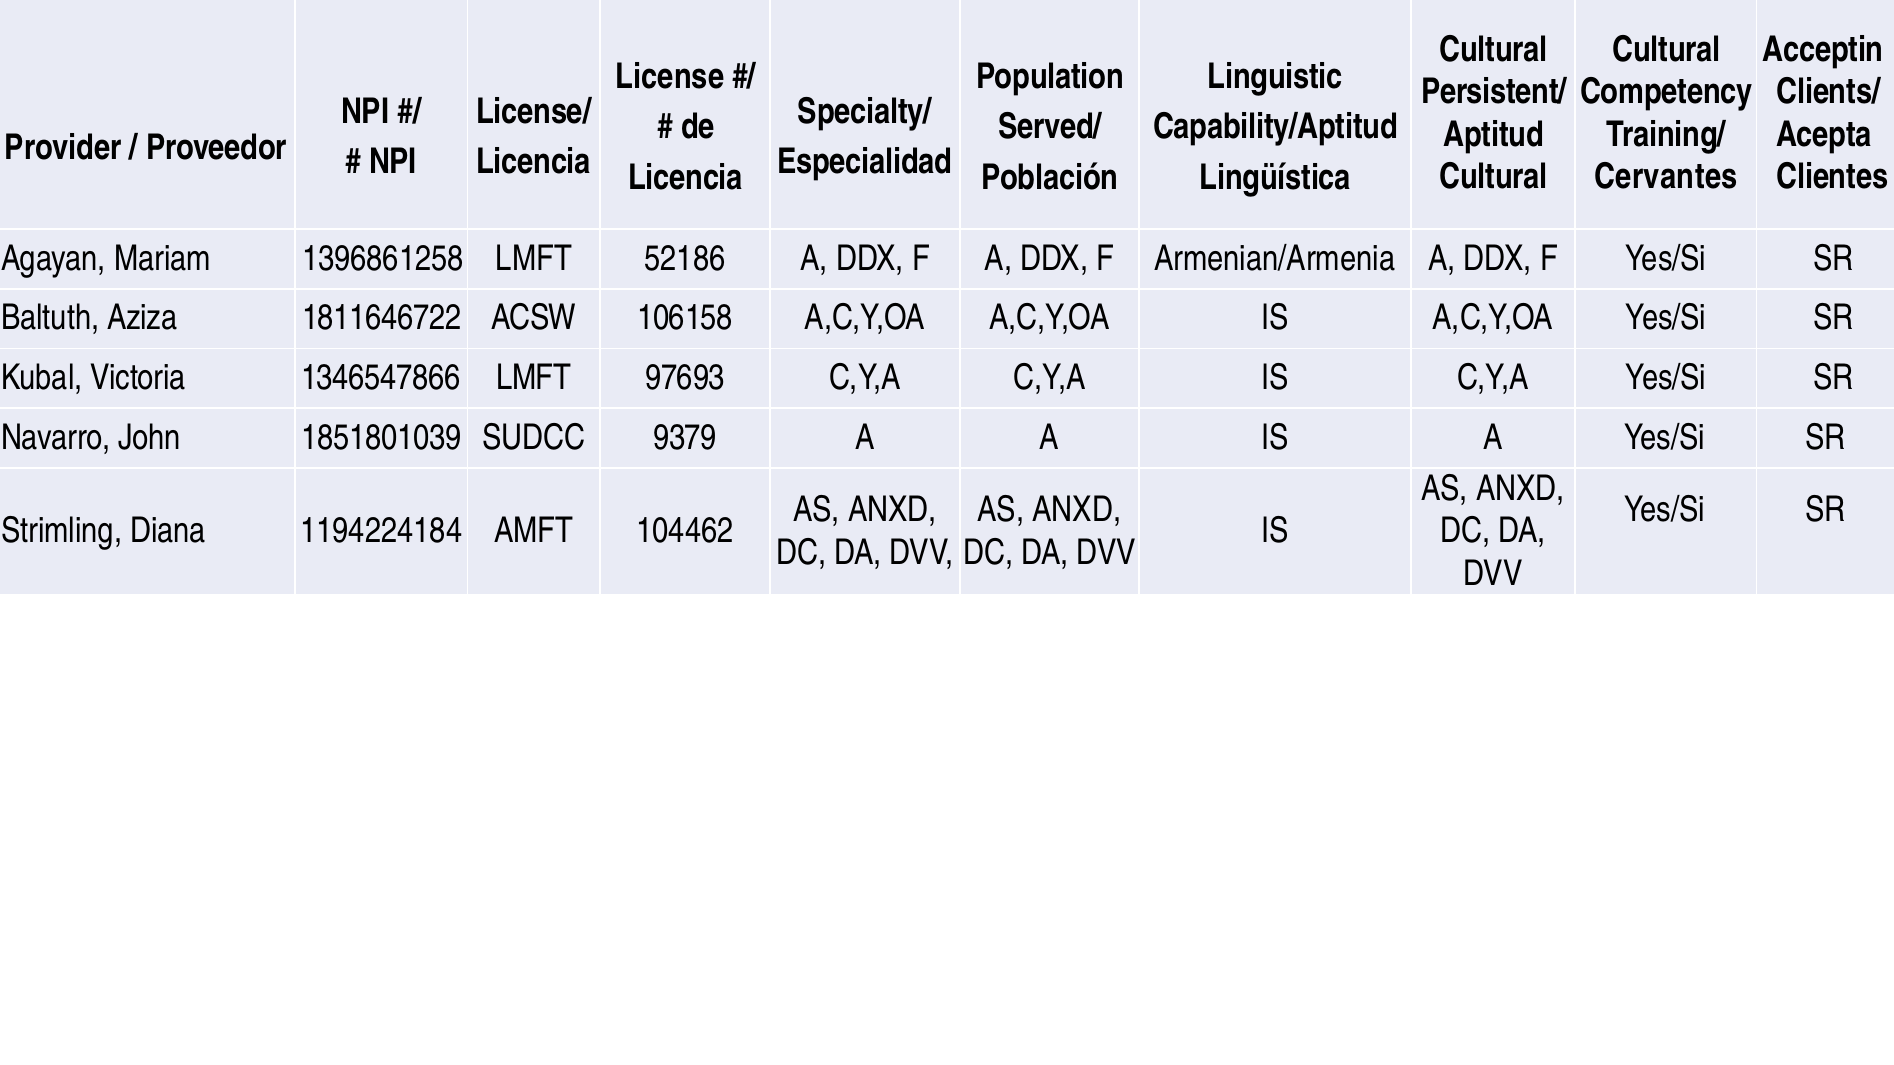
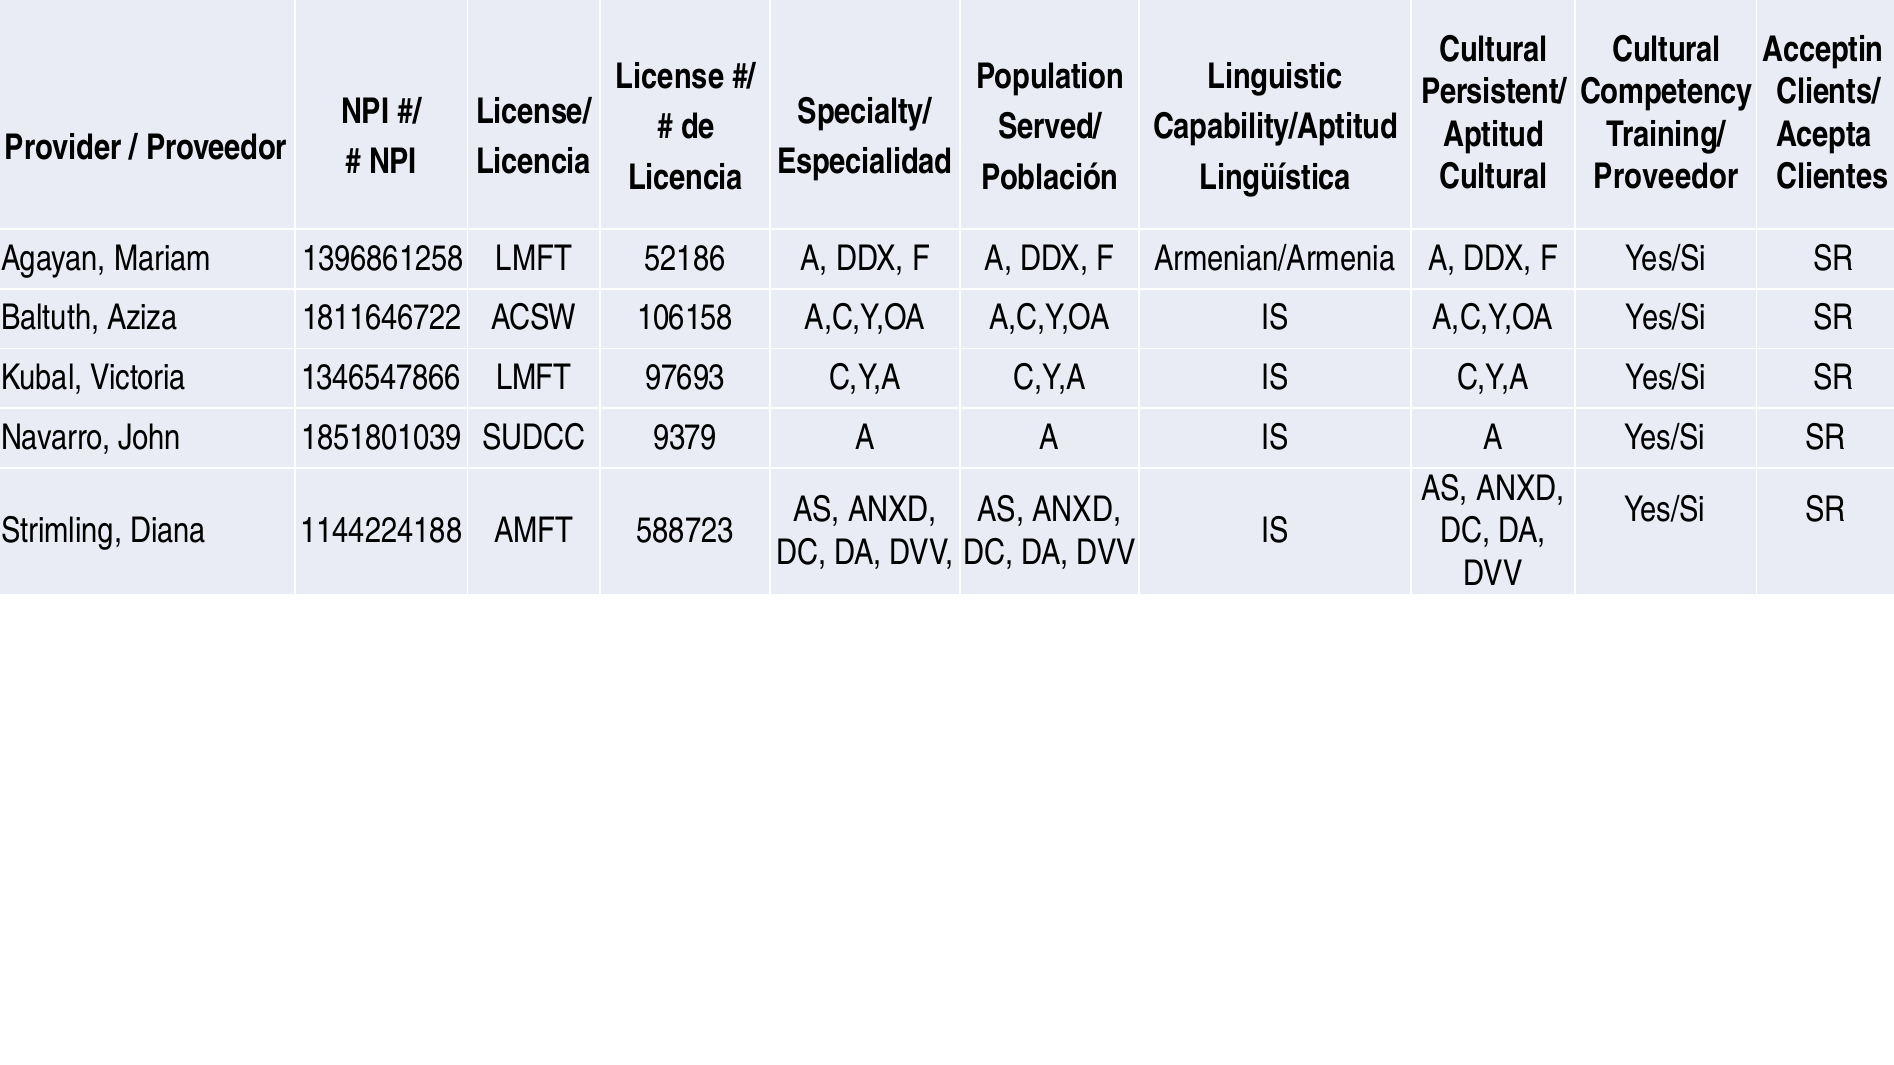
Cervantes: Cervantes -> Proveedor (1666, 177)
1194224184: 1194224184 -> 1144224188 (381, 531)
104462: 104462 -> 588723 (685, 531)
